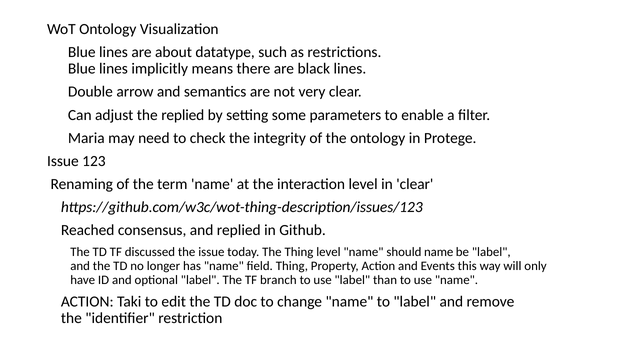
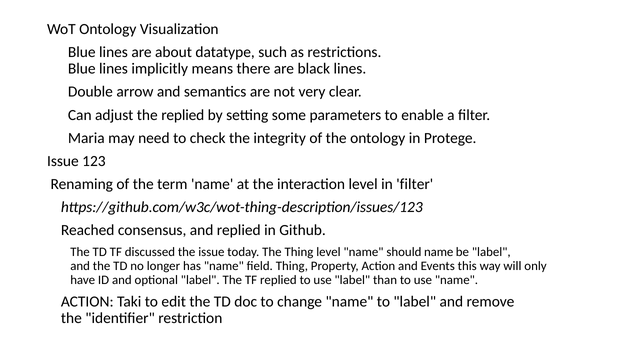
in clear: clear -> filter (415, 184)
TF branch: branch -> replied (278, 280)
